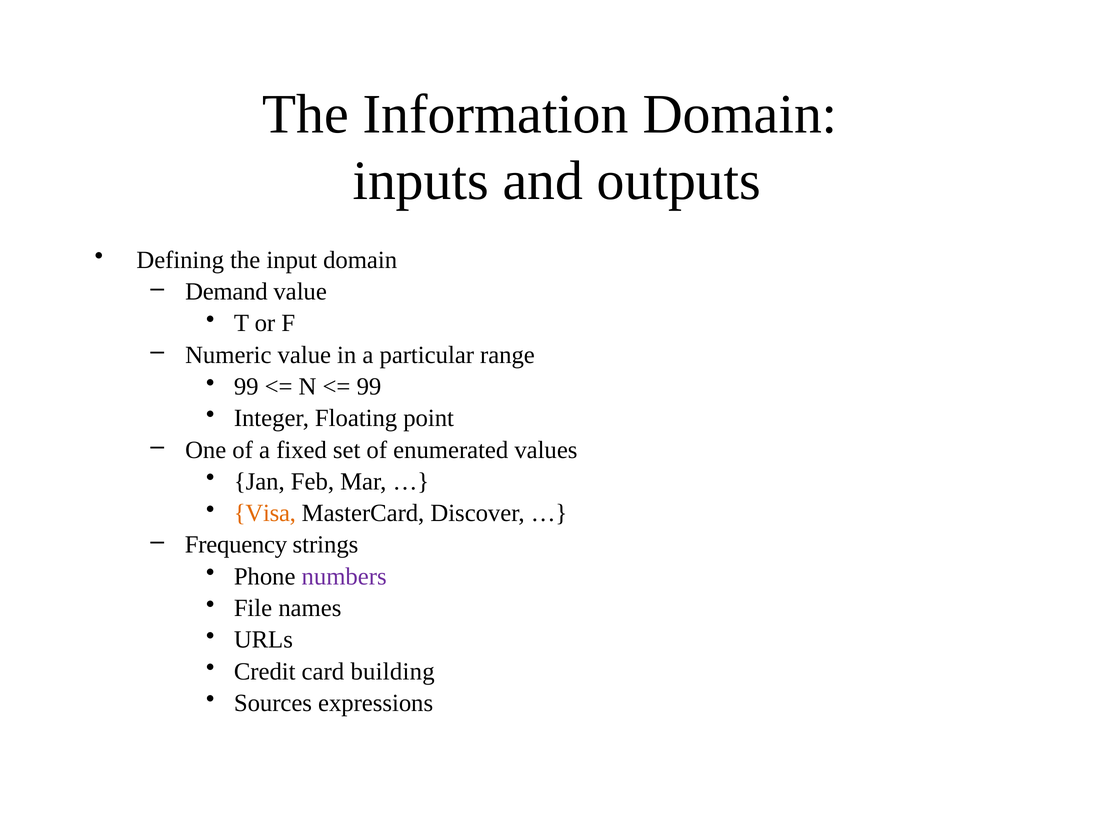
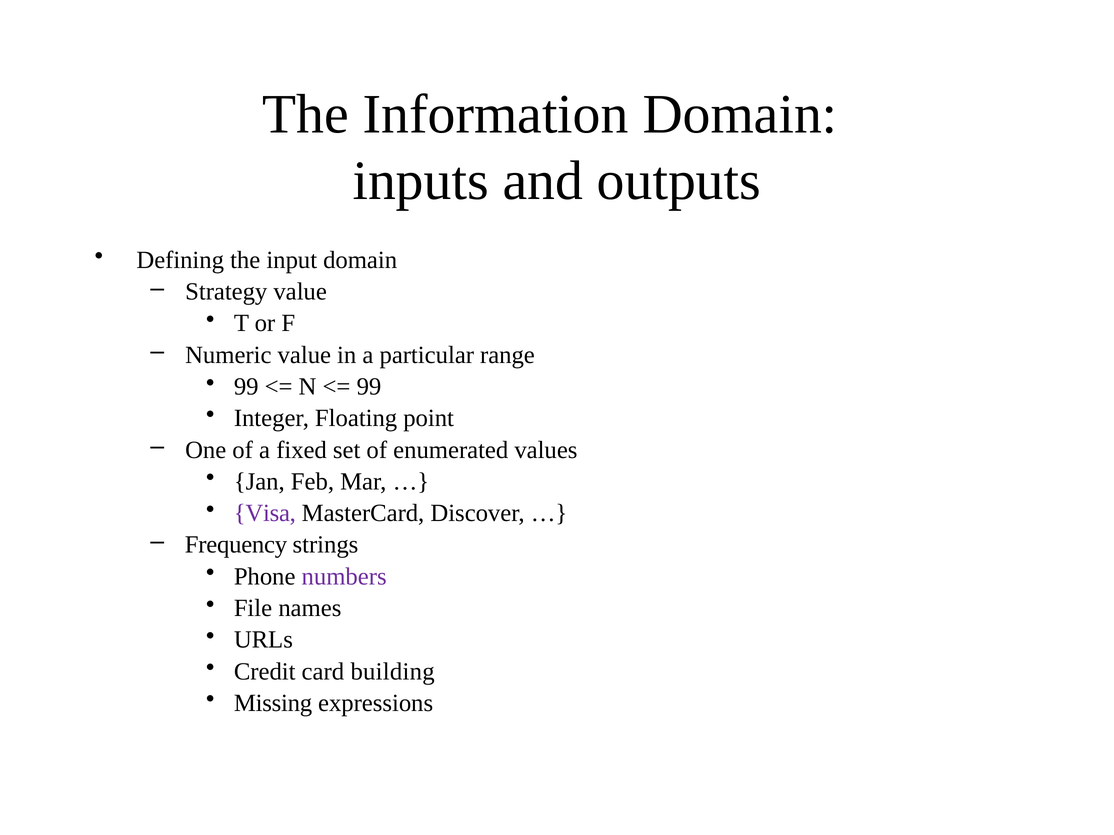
Demand: Demand -> Strategy (226, 292)
Visa colour: orange -> purple (265, 513)
Sources: Sources -> Missing (273, 703)
